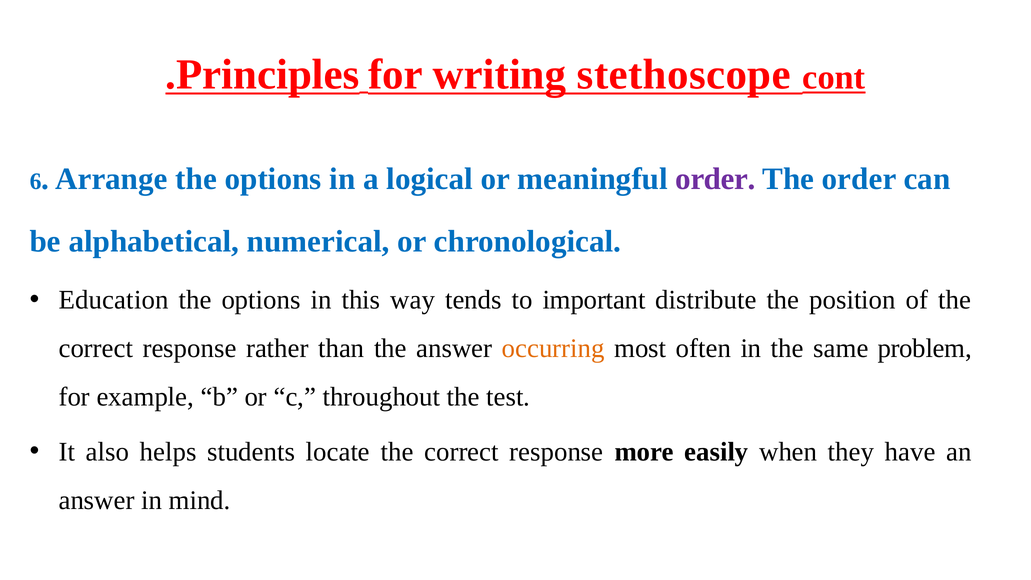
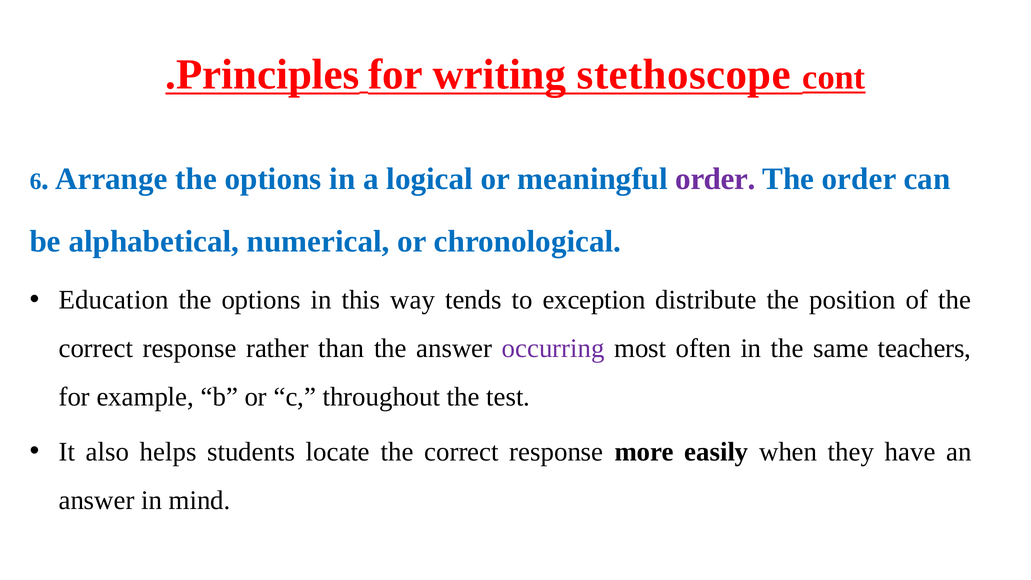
important: important -> exception (594, 300)
occurring colour: orange -> purple (553, 348)
problem: problem -> teachers (925, 348)
